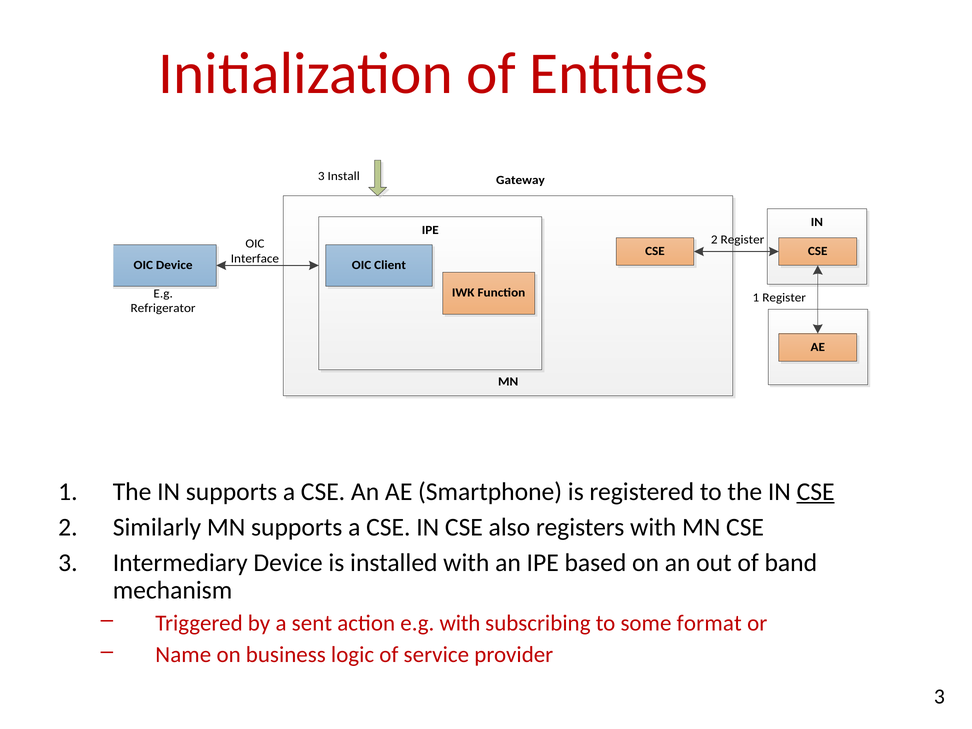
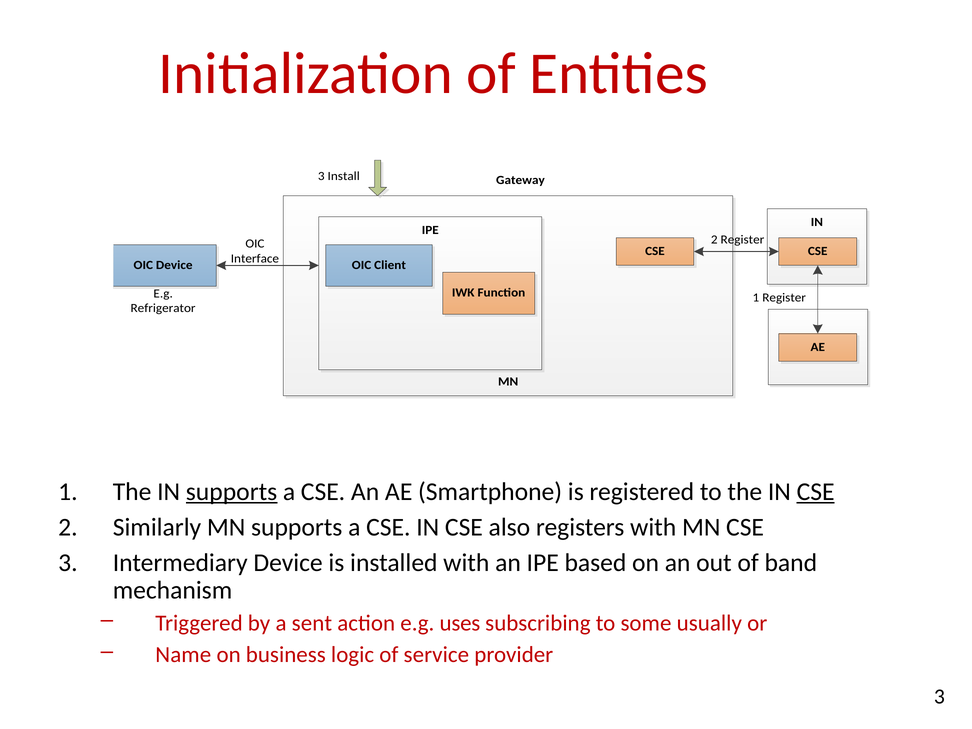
supports underline: none -> present (232, 492)
e.g with: with -> uses (460, 623)
format: format -> usually (709, 623)
